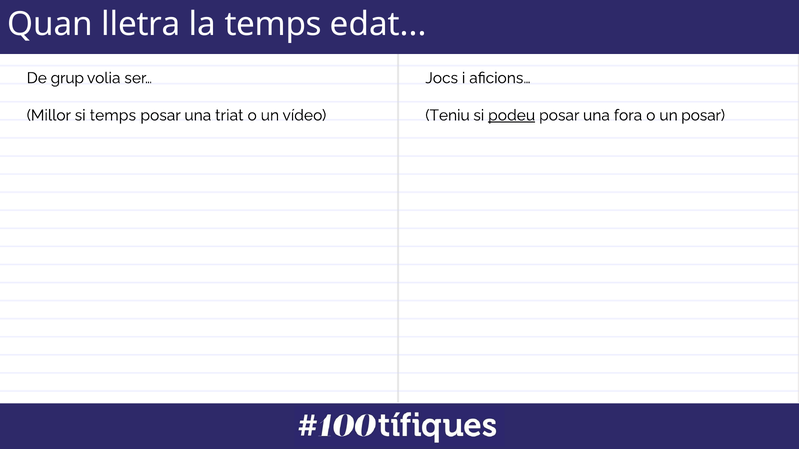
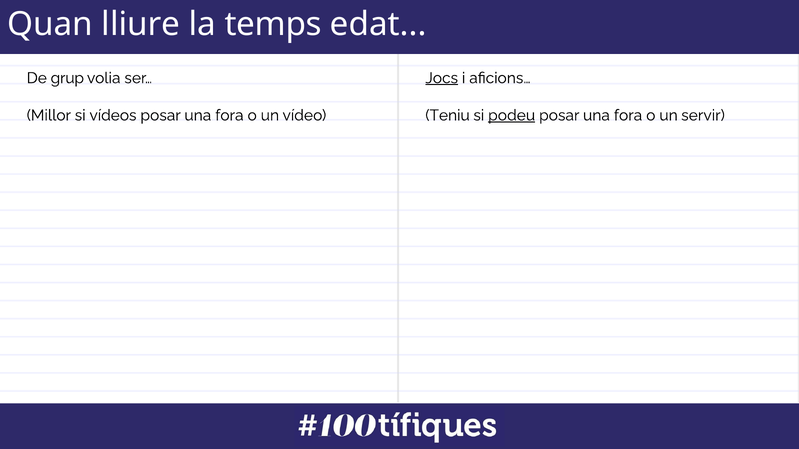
lletra: lletra -> lliure (141, 24)
Jocs underline: none -> present (442, 78)
si temps: temps -> vídeos (113, 115)
triat: triat -> fora (229, 115)
un posar: posar -> servir (703, 115)
